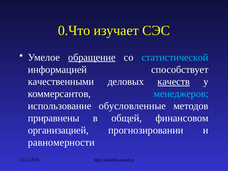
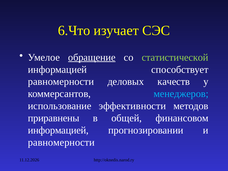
0.Что: 0.Что -> 6.Что (74, 30)
статистической colour: light blue -> light green (175, 57)
качественными: качественными -> равномерности (61, 82)
качеств underline: present -> none (174, 82)
обусловленные: обусловленные -> эффективности (132, 106)
организацией: организацией -> информацией (58, 130)
